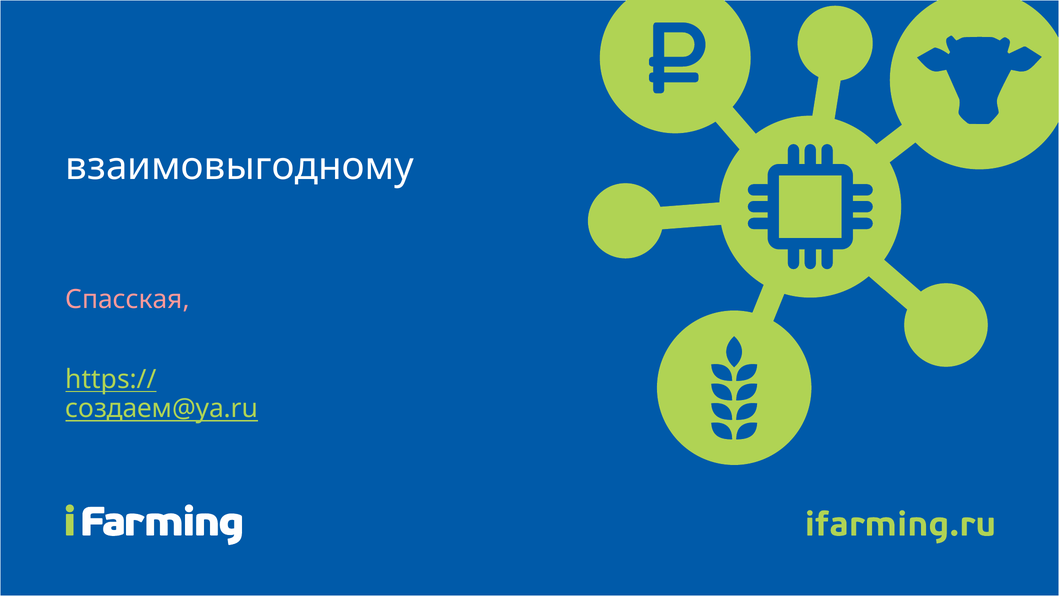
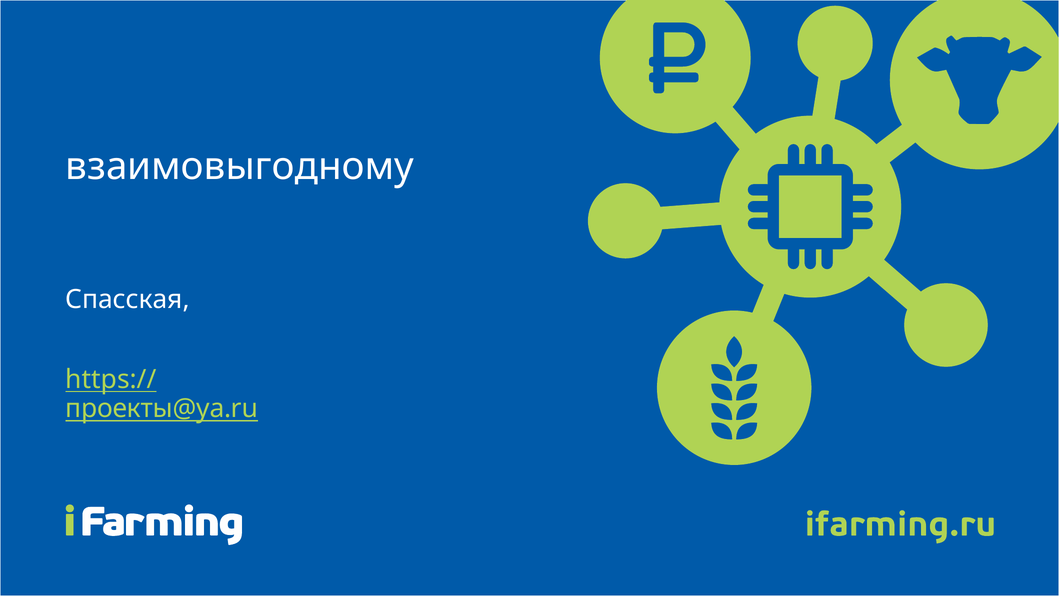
197078: 197078 -> 841420 (114, 273)
Спасская colour: pink -> white (128, 299)
создаем@ya.ru: создаем@ya.ru -> проекты@ya.ru (162, 408)
